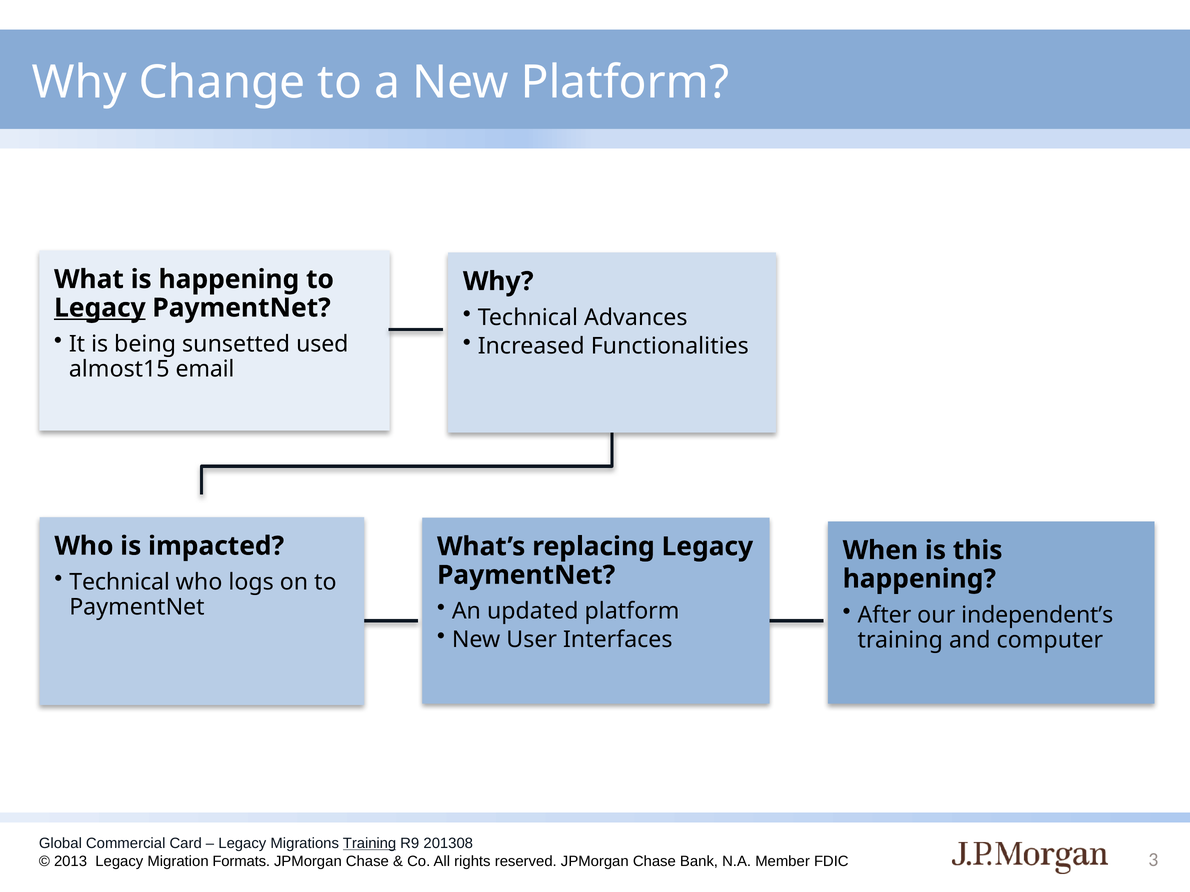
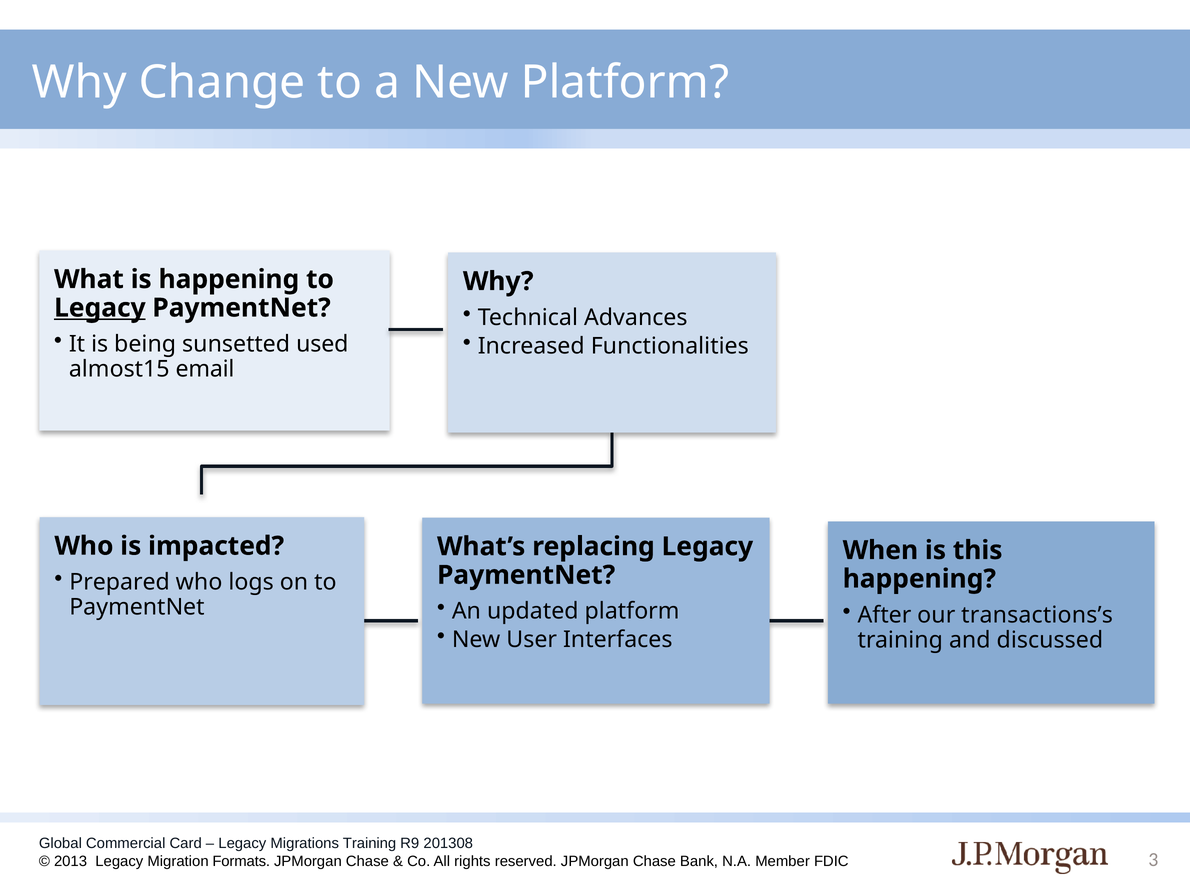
Technical: Technical -> Prepared (120, 582)
independent’s: independent’s -> transactions’s (1037, 615)
computer: computer -> discussed (1050, 640)
Training underline: present -> none (370, 844)
